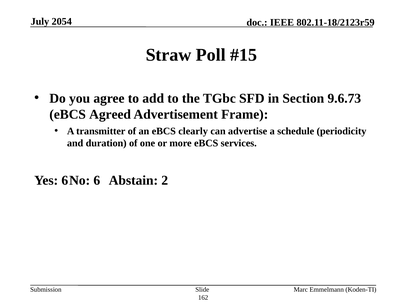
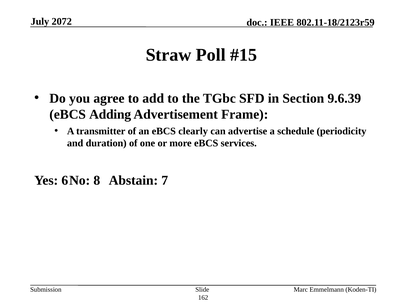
2054: 2054 -> 2072 (62, 21)
9.6.73: 9.6.73 -> 9.6.39 (344, 98)
Agreed: Agreed -> Adding (110, 114)
6: 6 -> 8 (97, 180)
2: 2 -> 7 (165, 180)
